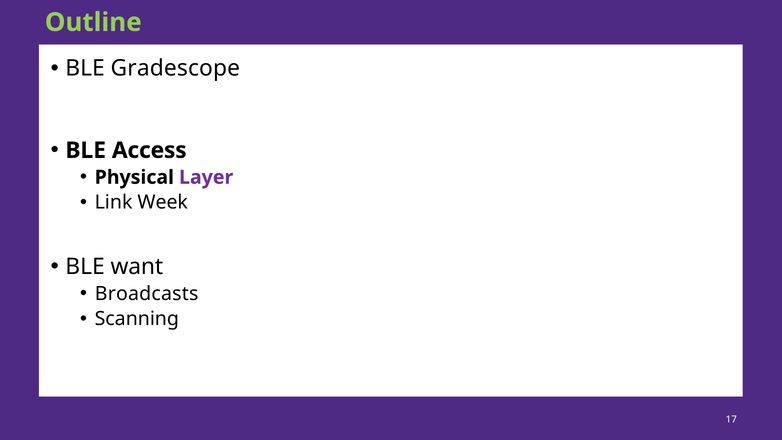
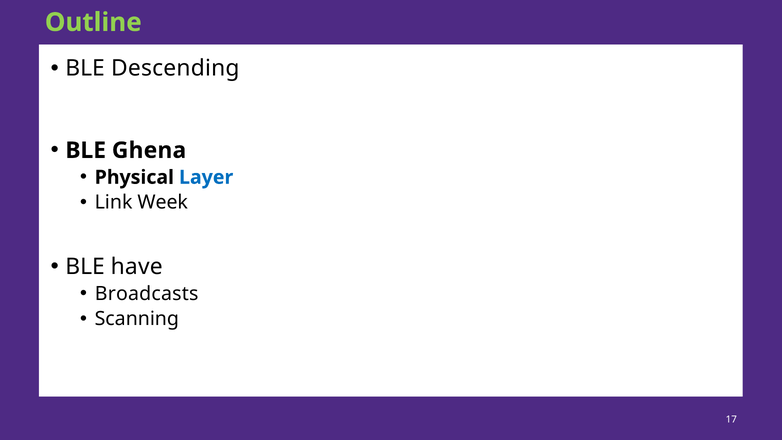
Gradescope: Gradescope -> Descending (175, 68)
Access: Access -> Ghena (149, 150)
Layer colour: purple -> blue (206, 177)
want: want -> have (137, 267)
